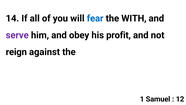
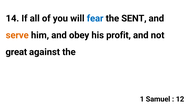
WITH: WITH -> SENT (134, 18)
serve colour: purple -> orange (17, 35)
reign: reign -> great (16, 52)
